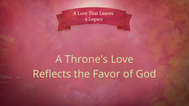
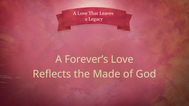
Throne’s: Throne’s -> Forever’s (86, 60)
Favor: Favor -> Made (107, 74)
